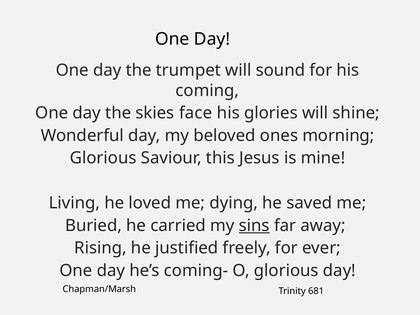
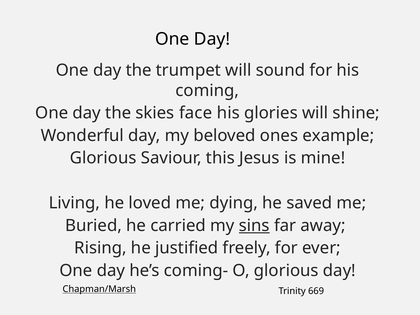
morning: morning -> example (338, 136)
Chapman/Marsh underline: none -> present (99, 289)
681: 681 -> 669 (316, 291)
